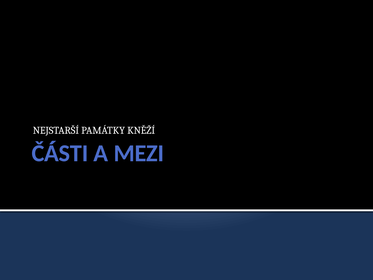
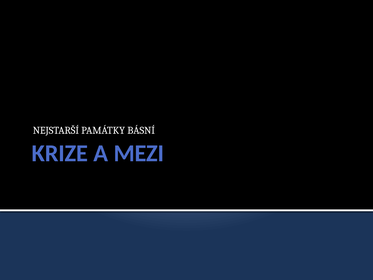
KNĚŽÍ: KNĚŽÍ -> BÁSNÍ (141, 130)
ČÁSTI: ČÁSTI -> KRIZE (60, 153)
